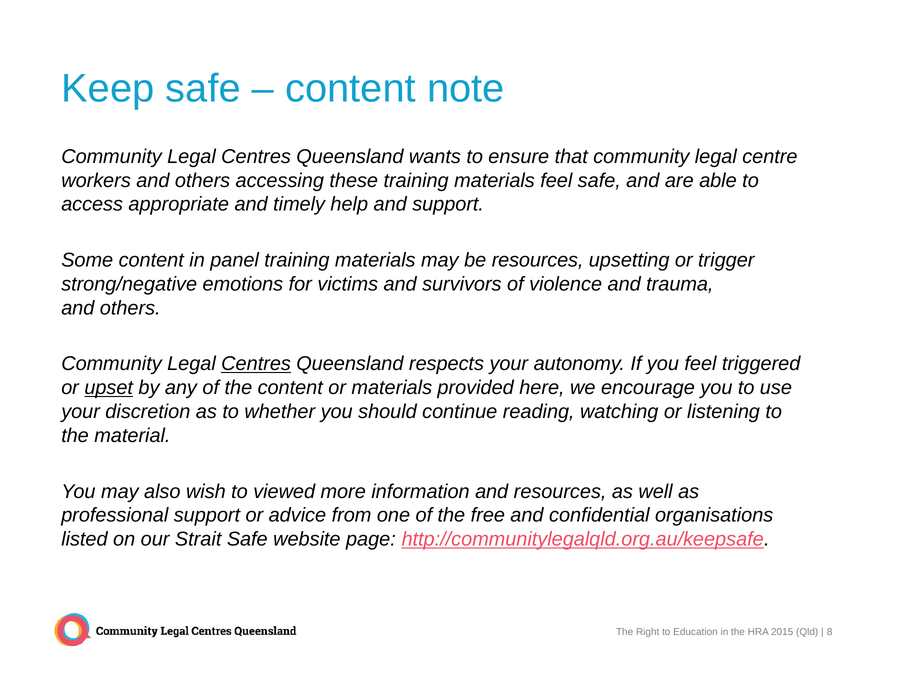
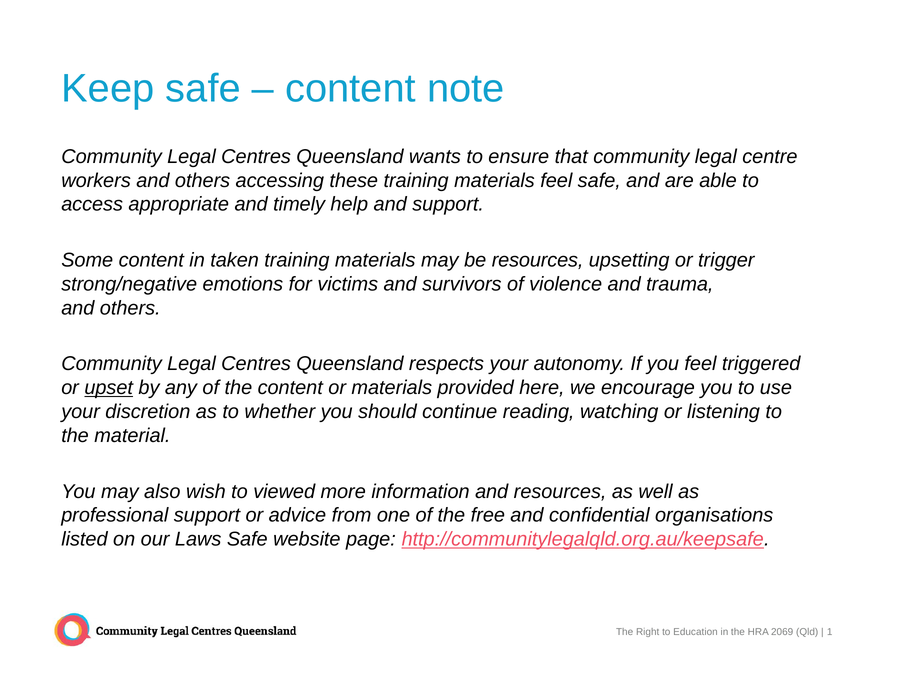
panel: panel -> taken (235, 260)
Centres underline: present -> none (256, 364)
Strait: Strait -> Laws (198, 539)
2015: 2015 -> 2069 (782, 632)
8: 8 -> 1 (830, 632)
